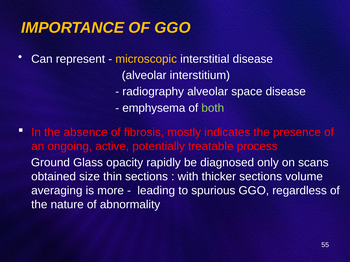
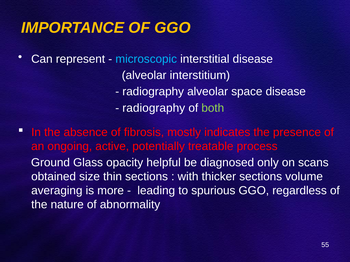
microscopic colour: yellow -> light blue (146, 59)
emphysema: emphysema -> radiography (154, 108)
rapidly: rapidly -> helpful (164, 163)
